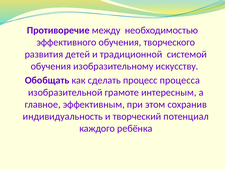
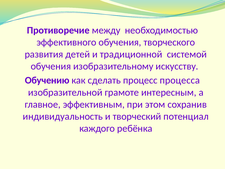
Обобщать: Обобщать -> Обучению (47, 80)
